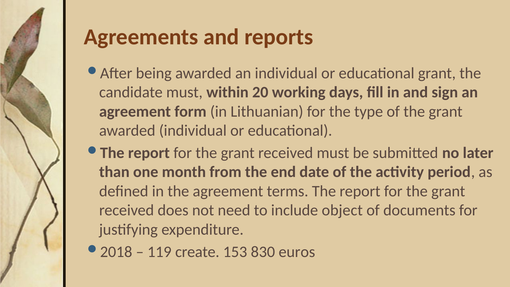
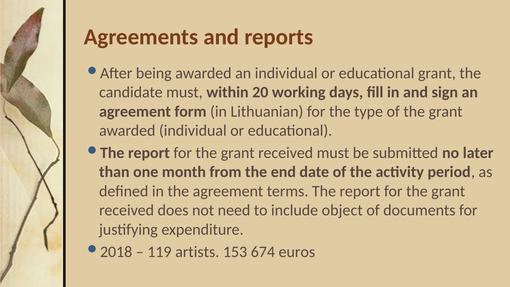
create: create -> artists (197, 252)
830: 830 -> 674 (263, 252)
